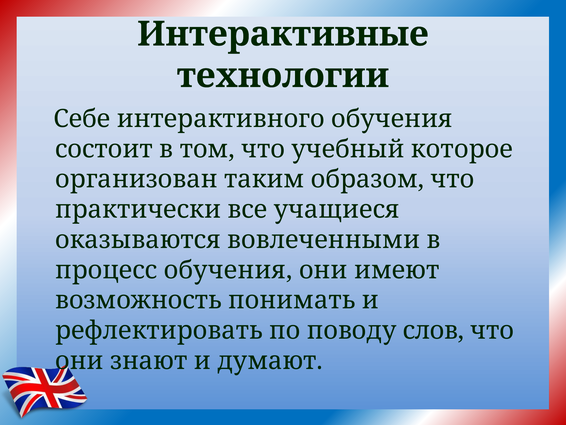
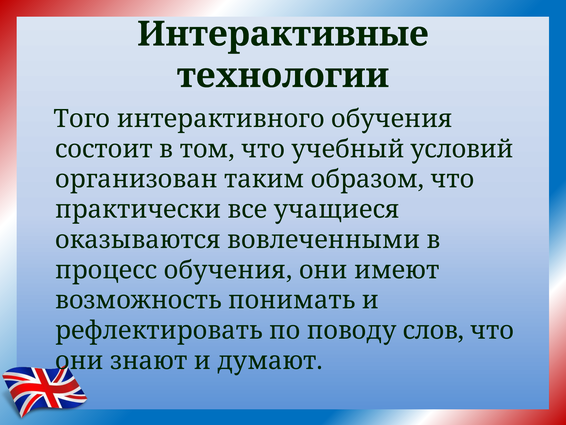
Себе: Себе -> Того (82, 119)
которое: которое -> условий (462, 149)
